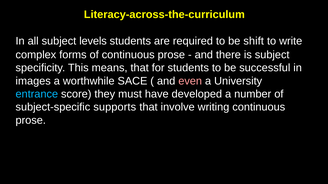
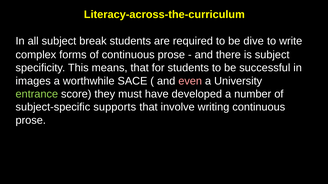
levels: levels -> break (93, 41)
shift: shift -> dive (254, 41)
entrance colour: light blue -> light green (37, 94)
